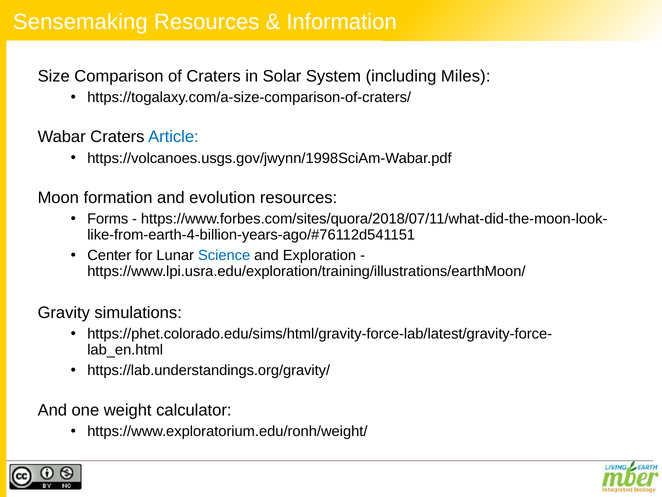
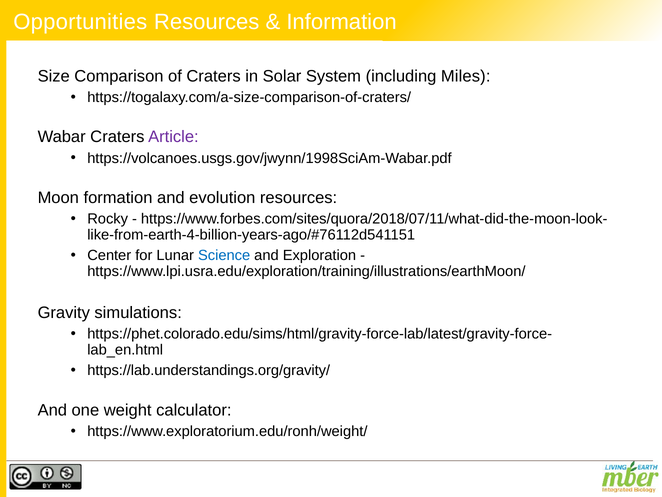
Sensemaking: Sensemaking -> Opportunities (80, 22)
Article colour: blue -> purple (173, 137)
Forms: Forms -> Rocky (108, 219)
